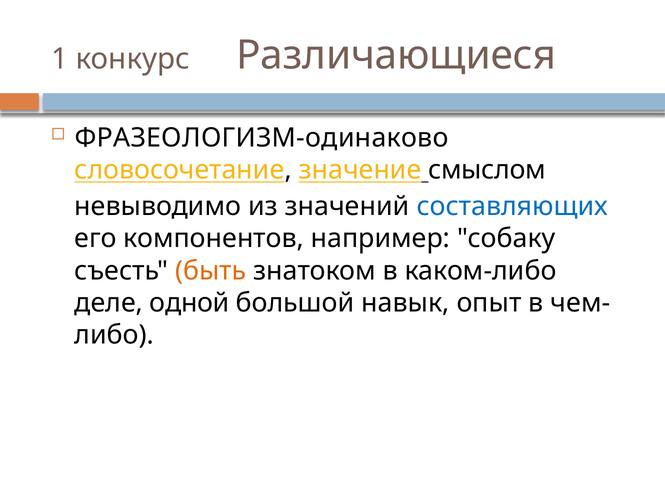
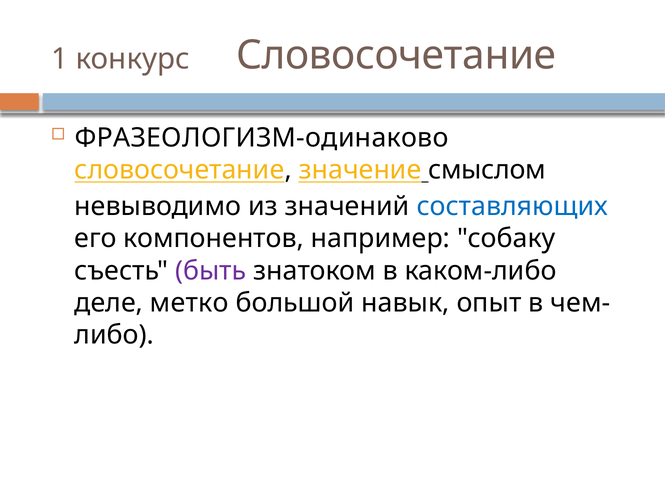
конкурс Различающиеся: Различающиеся -> Словосочетание (396, 55)
быть colour: orange -> purple (211, 271)
одной: одной -> метко (189, 303)
